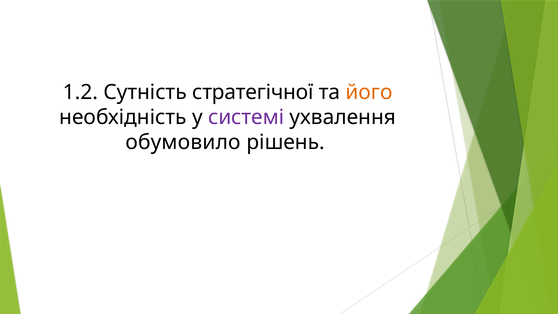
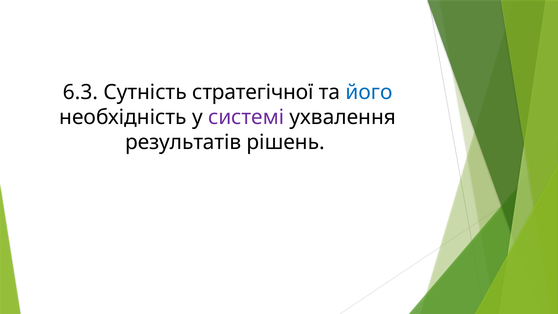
1.2: 1.2 -> 6.3 (80, 92)
його colour: orange -> blue (369, 92)
обумовило: обумовило -> результатів (183, 142)
